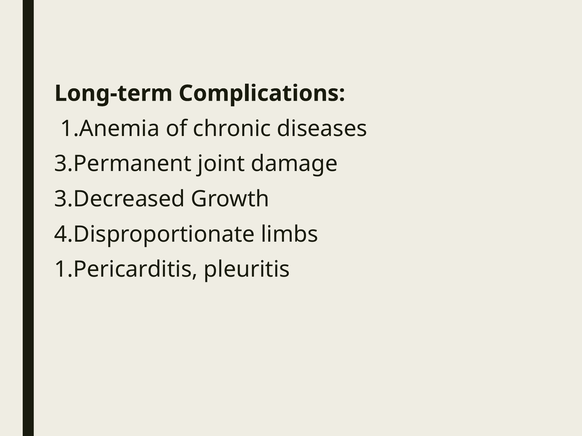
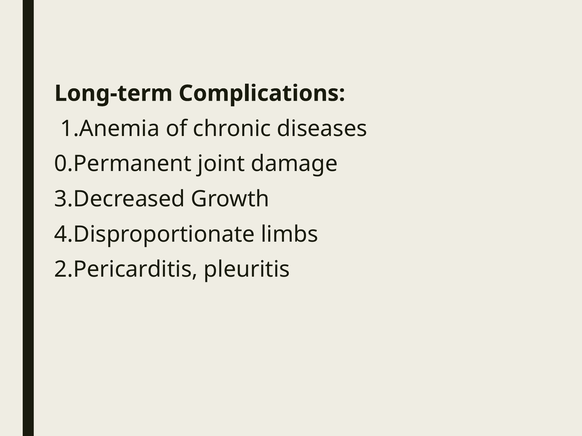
3.Permanent: 3.Permanent -> 0.Permanent (123, 164)
1.Pericarditis: 1.Pericarditis -> 2.Pericarditis (126, 270)
